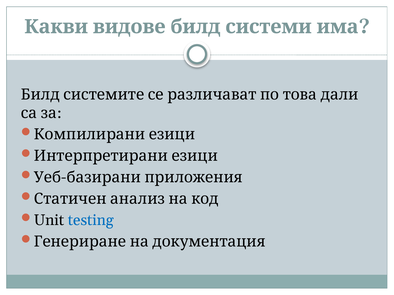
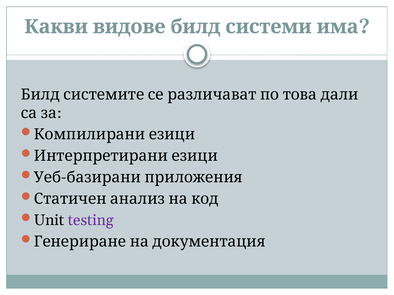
testing colour: blue -> purple (91, 221)
